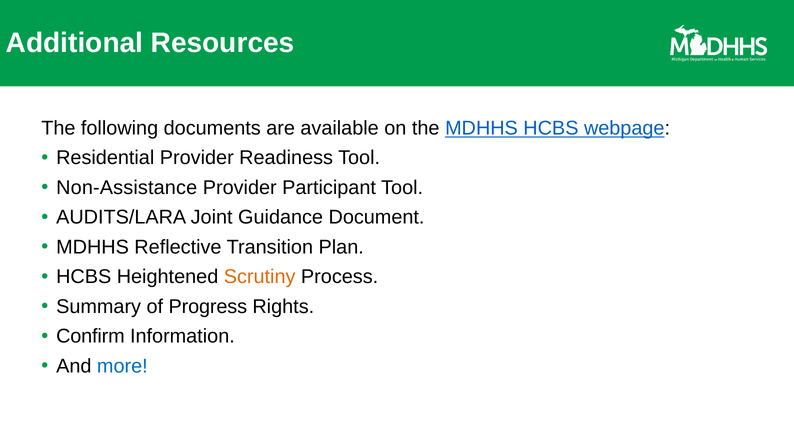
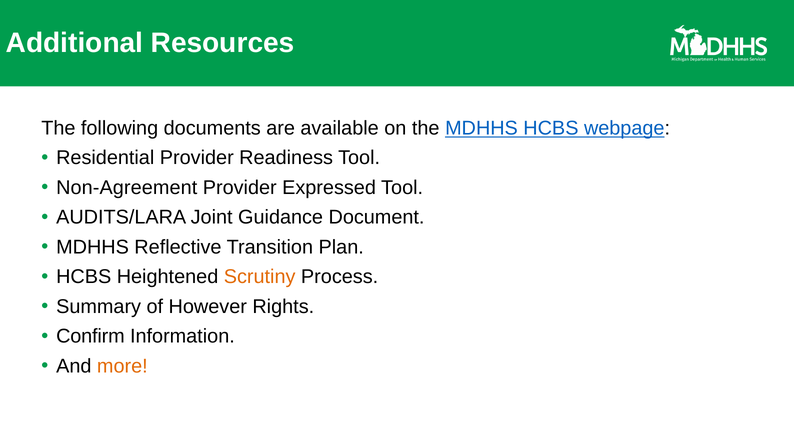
Non-Assistance: Non-Assistance -> Non-Agreement (127, 187)
Participant: Participant -> Expressed (329, 187)
Progress: Progress -> However (208, 306)
more colour: blue -> orange (122, 366)
